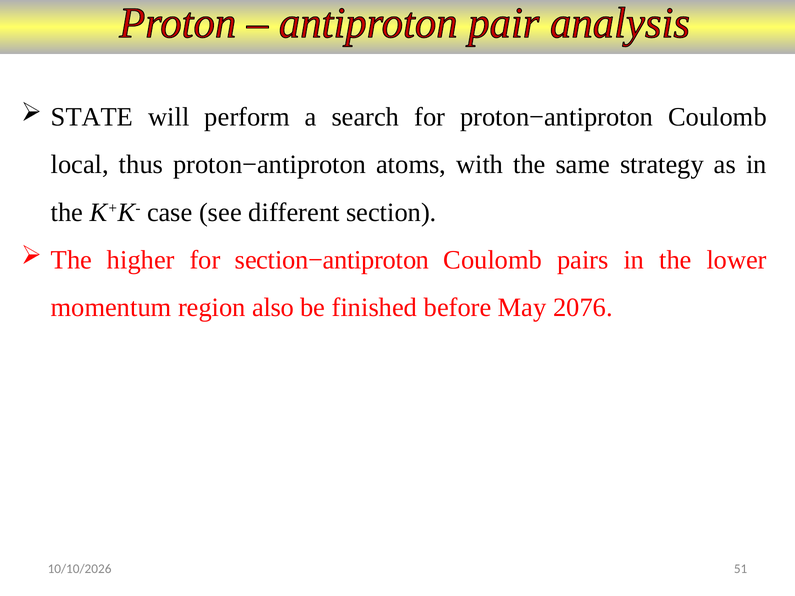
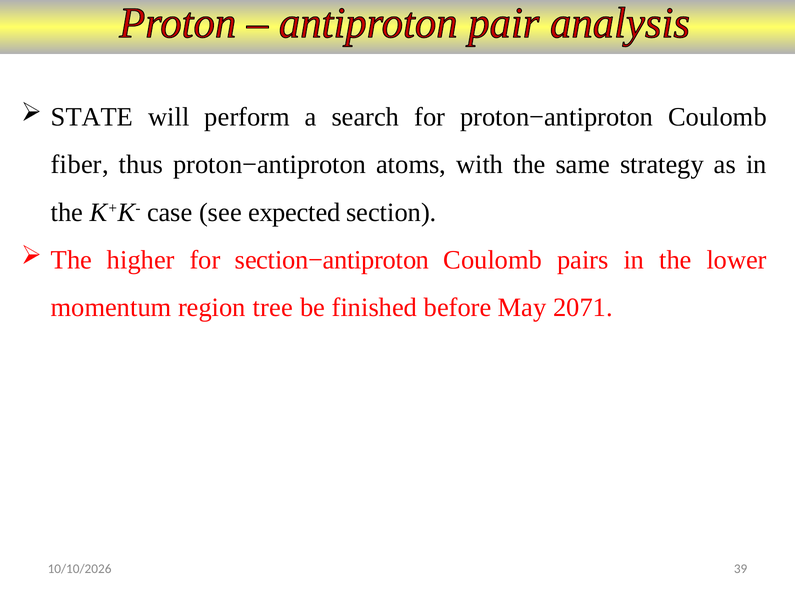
local: local -> fiber (80, 165)
different: different -> expected (294, 212)
also: also -> tree (273, 308)
2076: 2076 -> 2071 (583, 308)
51: 51 -> 39 (741, 569)
